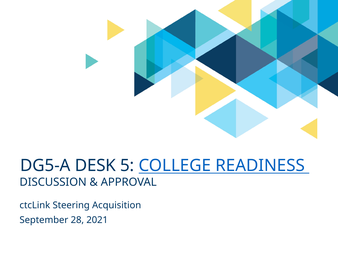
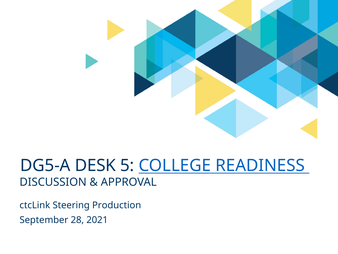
Acquisition: Acquisition -> Production (117, 205)
